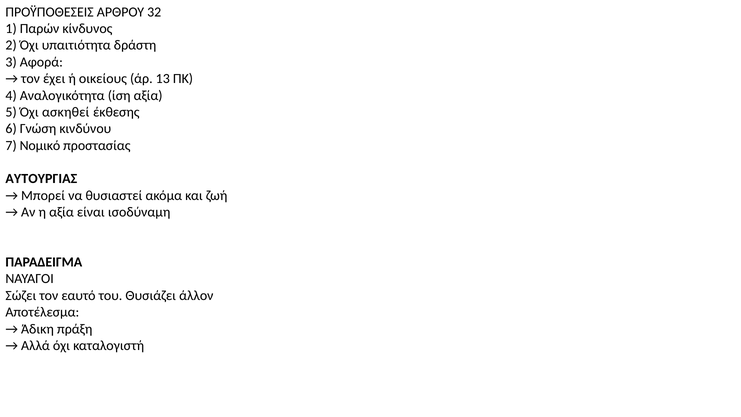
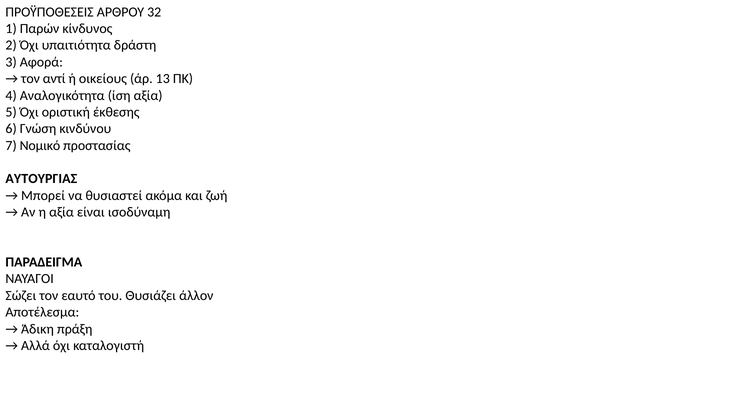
έχει: έχει -> αντί (54, 79)
ασκηθεί: ασκηθεί -> οριστική (66, 112)
